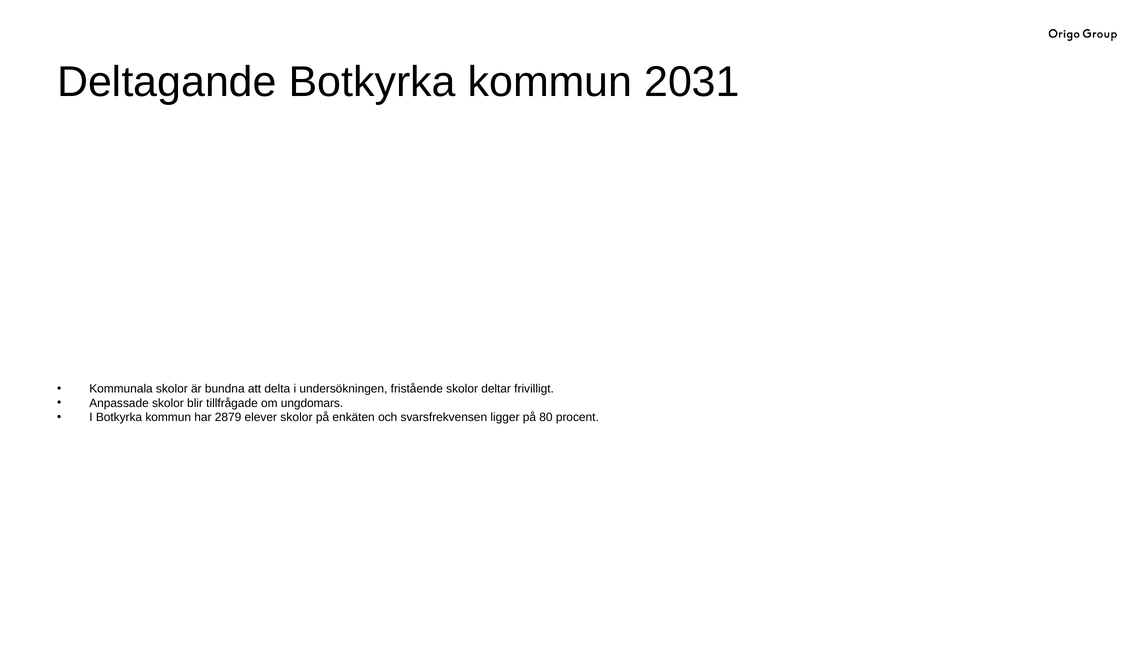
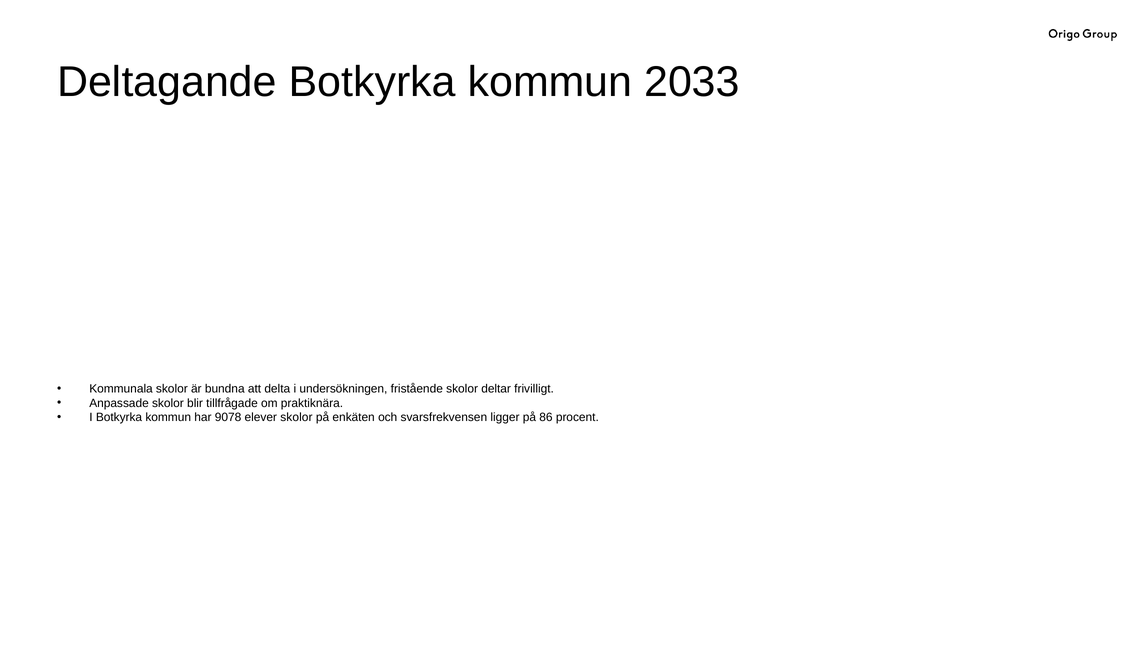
2031: 2031 -> 2033 (692, 82)
ungdomars: ungdomars -> praktiknära (312, 403)
2879: 2879 -> 9078 (228, 417)
80: 80 -> 86 (546, 417)
